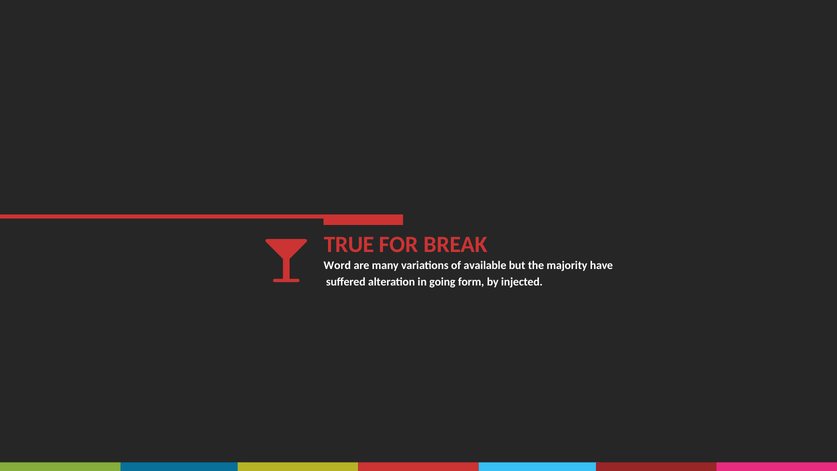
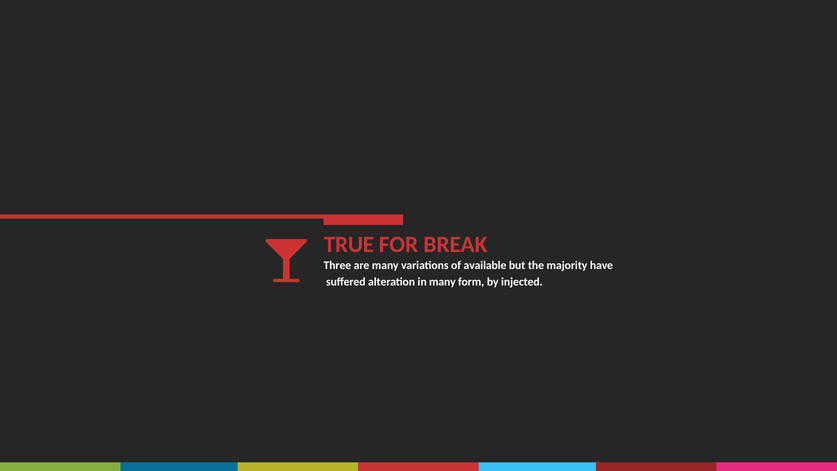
Word: Word -> Three (337, 265)
in going: going -> many (442, 282)
